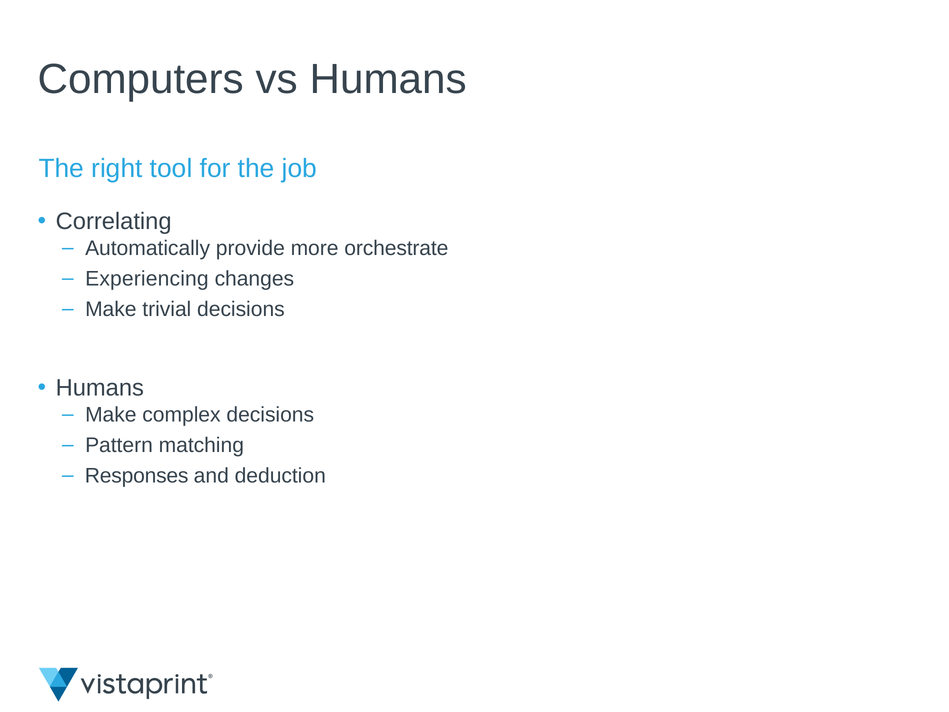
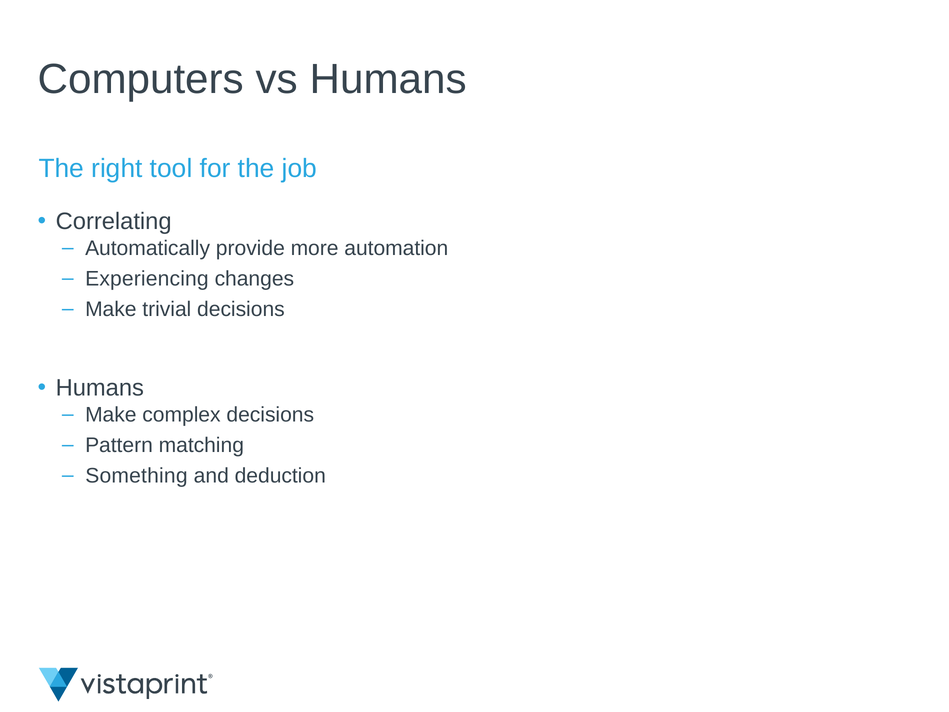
orchestrate: orchestrate -> automation (396, 248)
Responses: Responses -> Something (136, 476)
